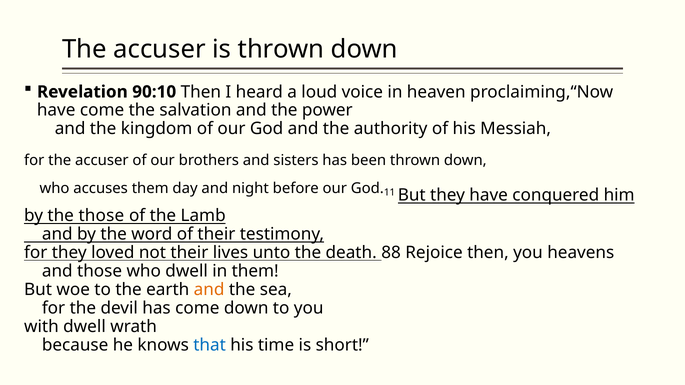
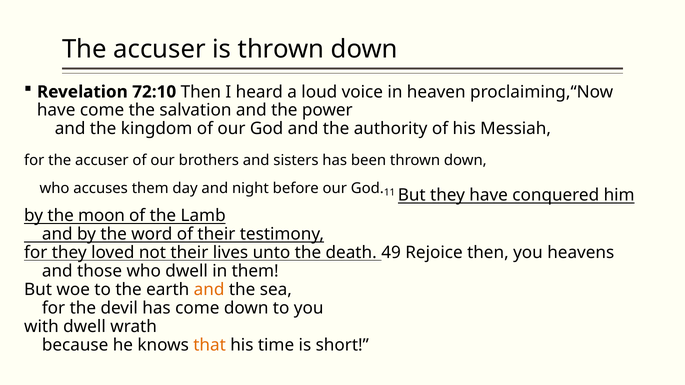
90:10: 90:10 -> 72:10 (154, 92)
the those: those -> moon (102, 216)
88: 88 -> 49 (391, 253)
that colour: blue -> orange (210, 345)
